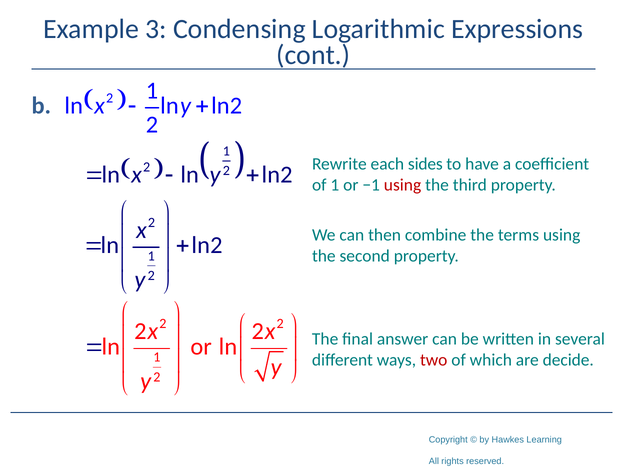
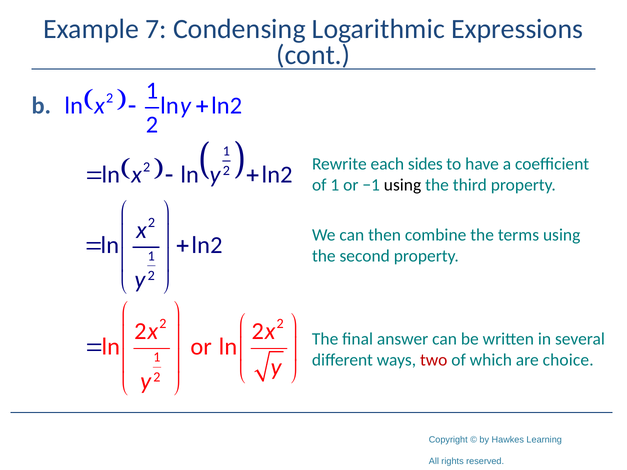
3: 3 -> 7 (156, 29)
using colour: red -> black (403, 185)
decide: decide -> choice (568, 360)
